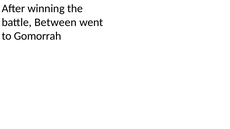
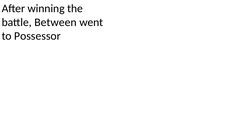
Gomorrah: Gomorrah -> Possessor (37, 36)
